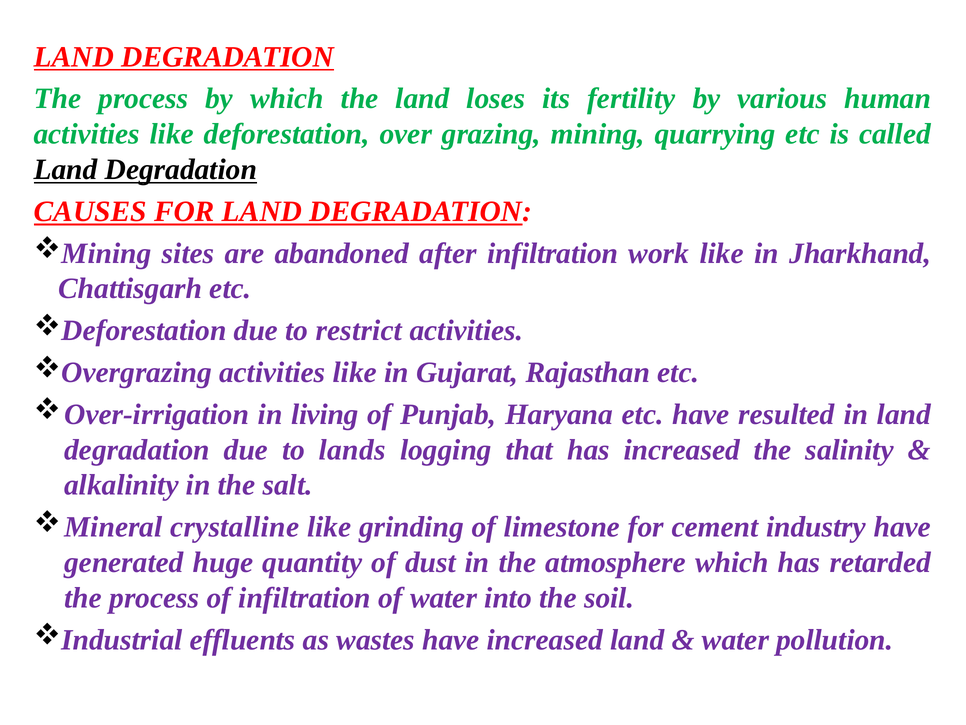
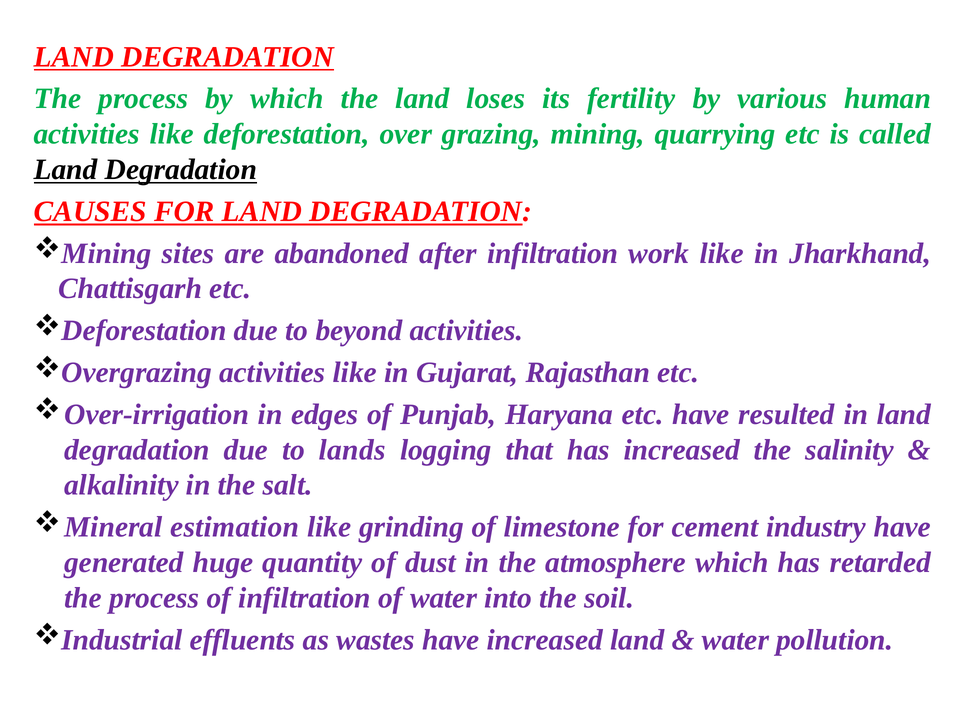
restrict: restrict -> beyond (359, 330)
living: living -> edges (325, 414)
crystalline: crystalline -> estimation (235, 527)
